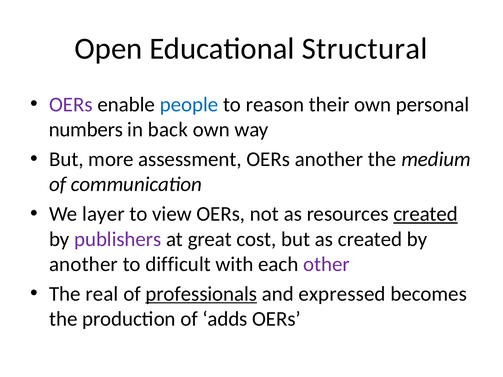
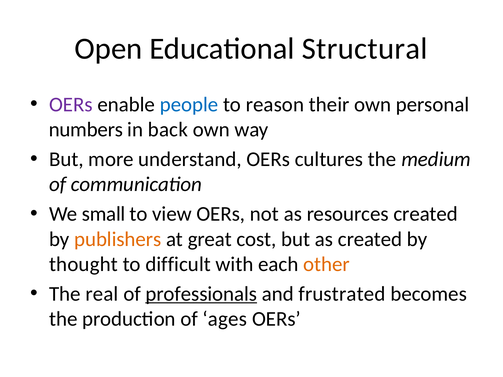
assessment: assessment -> understand (190, 159)
OERs another: another -> cultures (329, 159)
layer: layer -> small (104, 214)
created underline: present -> none (426, 214)
publishers colour: purple -> orange (118, 239)
another: another -> thought (84, 264)
other colour: purple -> orange (327, 264)
expressed: expressed -> frustrated (342, 294)
adds: adds -> ages (225, 319)
